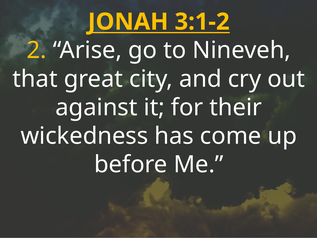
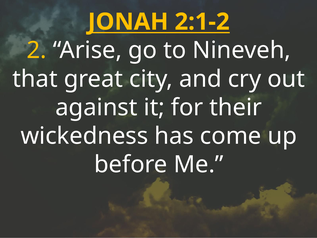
3:1-2: 3:1-2 -> 2:1-2 (202, 22)
